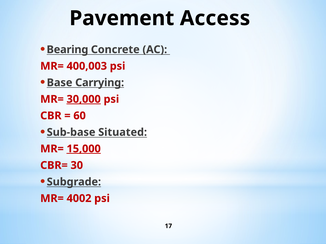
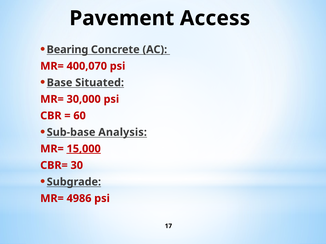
400,003: 400,003 -> 400,070 (87, 66)
Carrying: Carrying -> Situated (100, 83)
30,000 underline: present -> none (84, 99)
Situated: Situated -> Analysis (123, 133)
4002: 4002 -> 4986 (79, 199)
